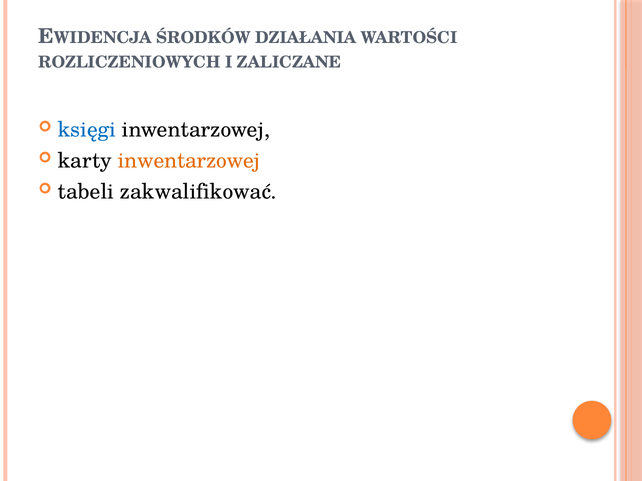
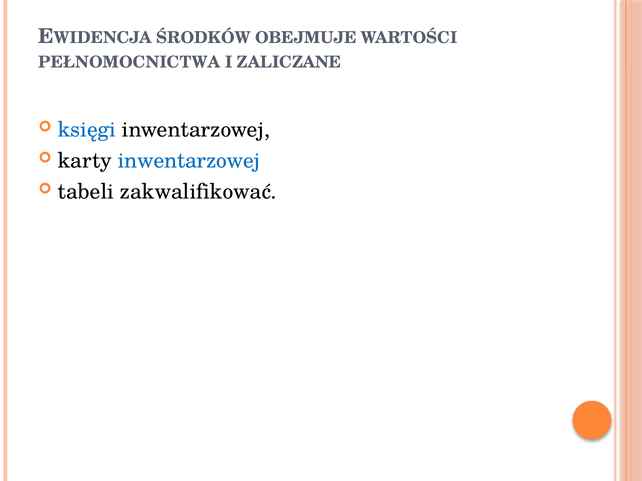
DZIAŁANIA: DZIAŁANIA -> OBEJMUJE (306, 38)
ROZLICZENIOWYCH: ROZLICZENIOWYCH -> PEŁNOMOCNICTWA (129, 62)
inwentarzowej colour: orange -> blue (189, 161)
